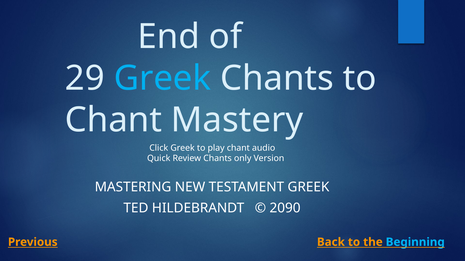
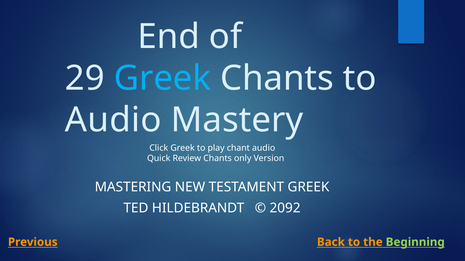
Chant: Chant -> Audio (113, 120)
2090: 2090 -> 2092 (285, 208)
Beginning colour: light blue -> light green (415, 243)
